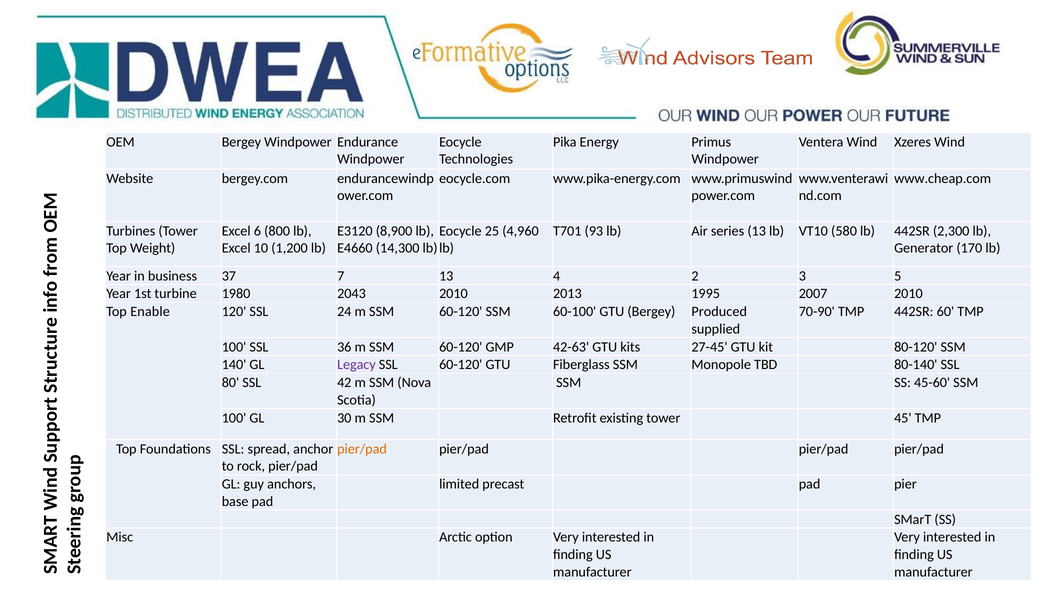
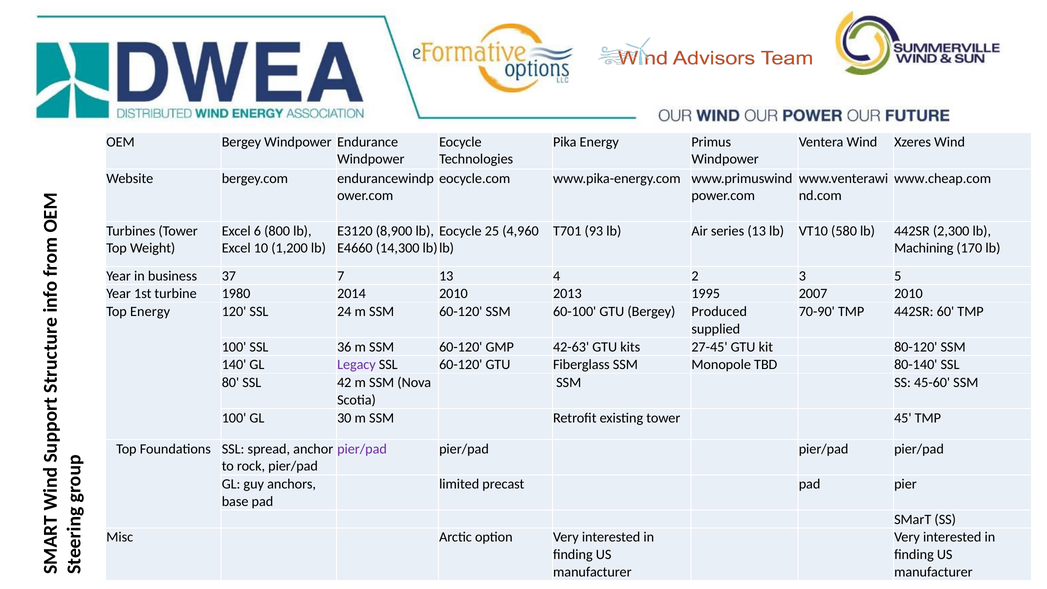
Generator: Generator -> Machining (924, 248)
2043: 2043 -> 2014 (351, 294)
Top Enable: Enable -> Energy (150, 312)
pier/pad colour: orange -> purple (362, 449)
